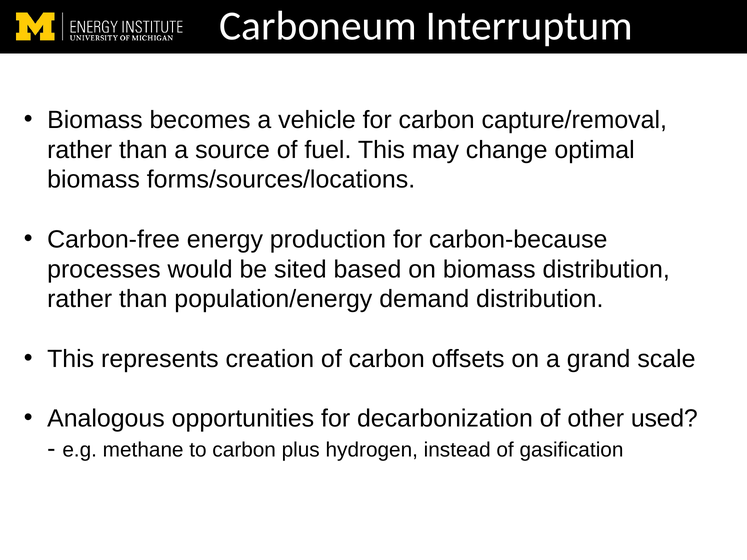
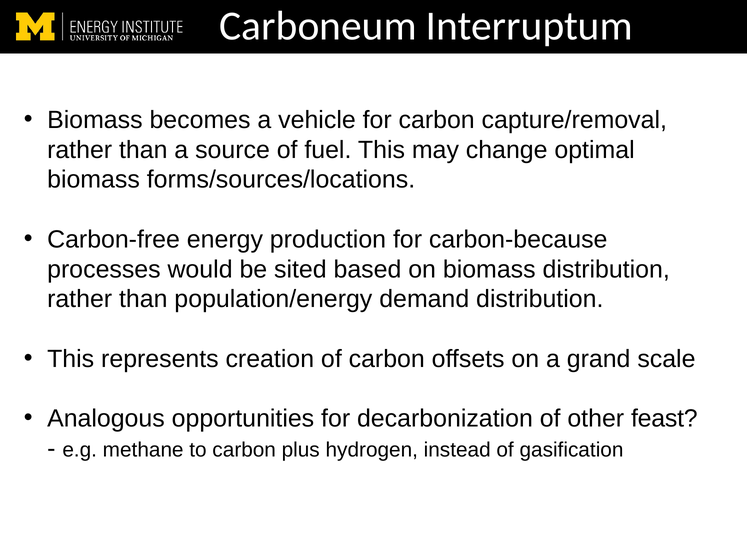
used: used -> feast (664, 419)
